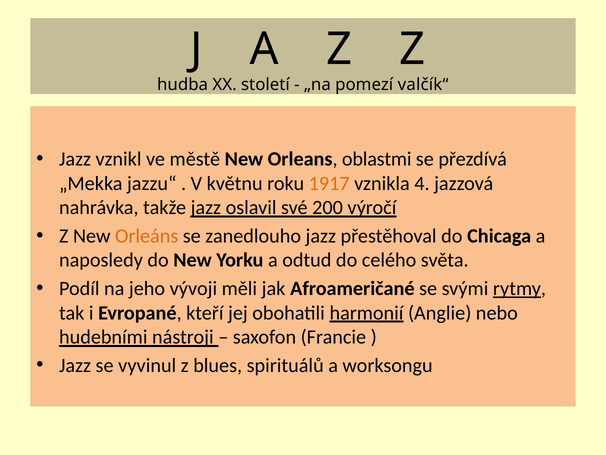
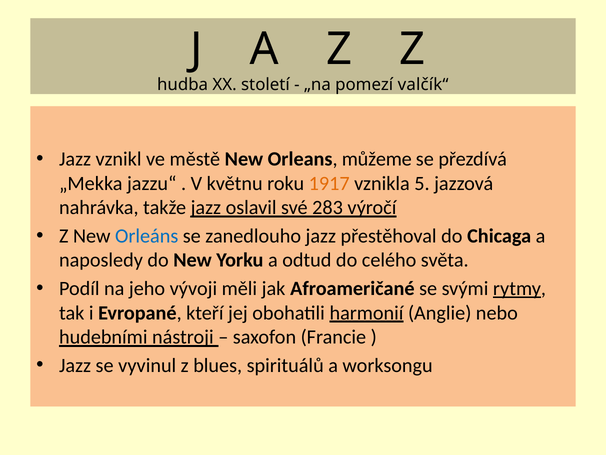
oblastmi: oblastmi -> můžeme (377, 159)
4: 4 -> 5 (422, 183)
200: 200 -> 283 (328, 207)
Orleáns colour: orange -> blue (147, 236)
